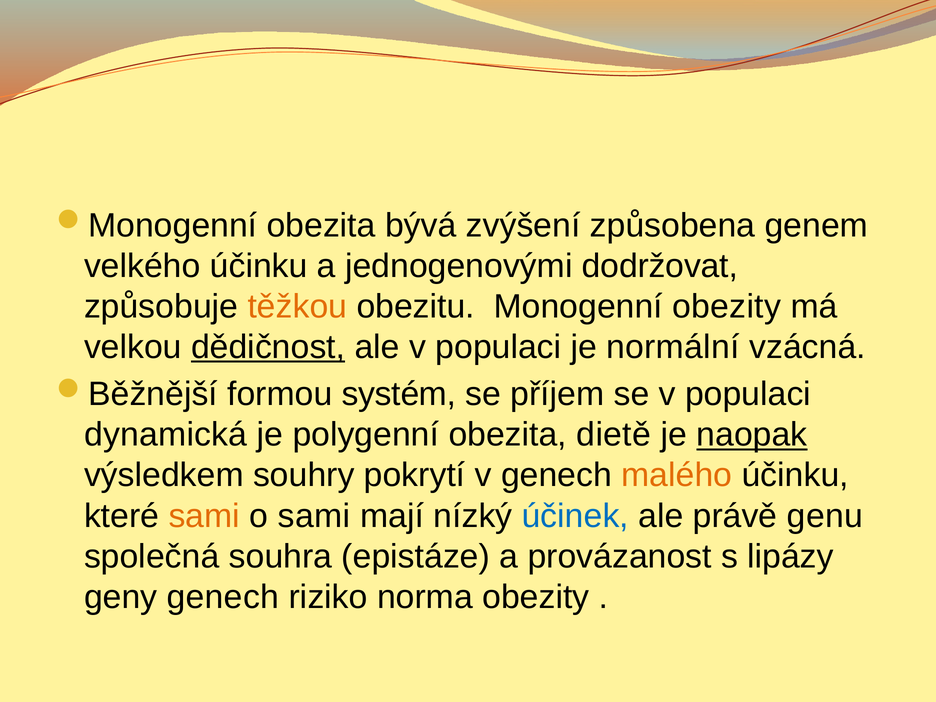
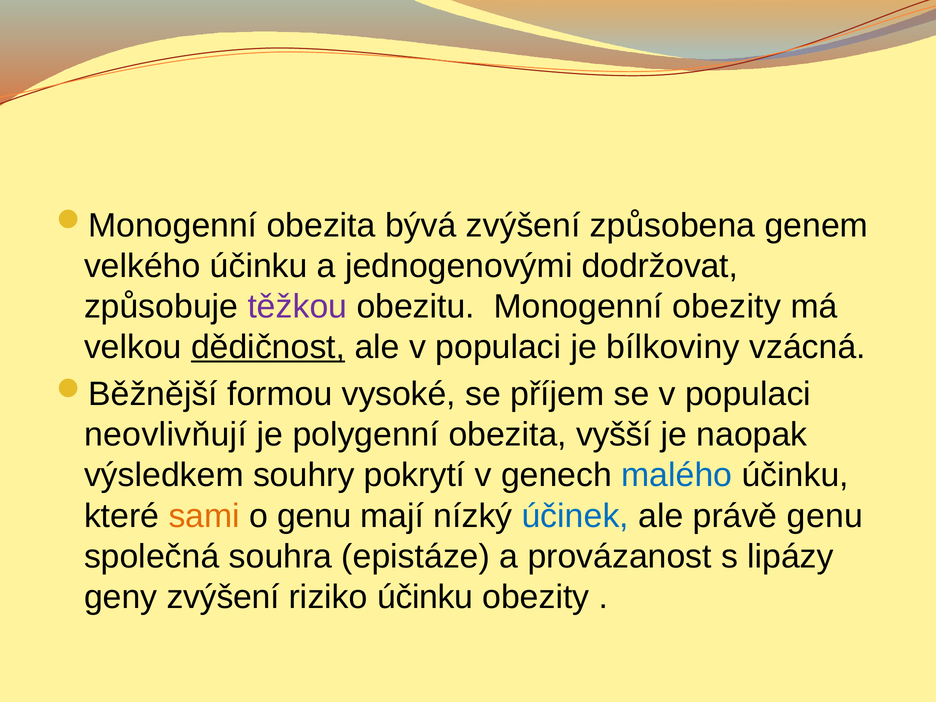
těžkou colour: orange -> purple (297, 306)
normální: normální -> bílkoviny (673, 347)
systém: systém -> vysoké (399, 394)
dynamická: dynamická -> neovlivňují (166, 435)
dietě: dietě -> vyšší (614, 435)
naopak underline: present -> none (752, 435)
malého colour: orange -> blue (677, 475)
o sami: sami -> genu (314, 516)
geny genech: genech -> zvýšení (223, 597)
riziko norma: norma -> účinku (425, 597)
